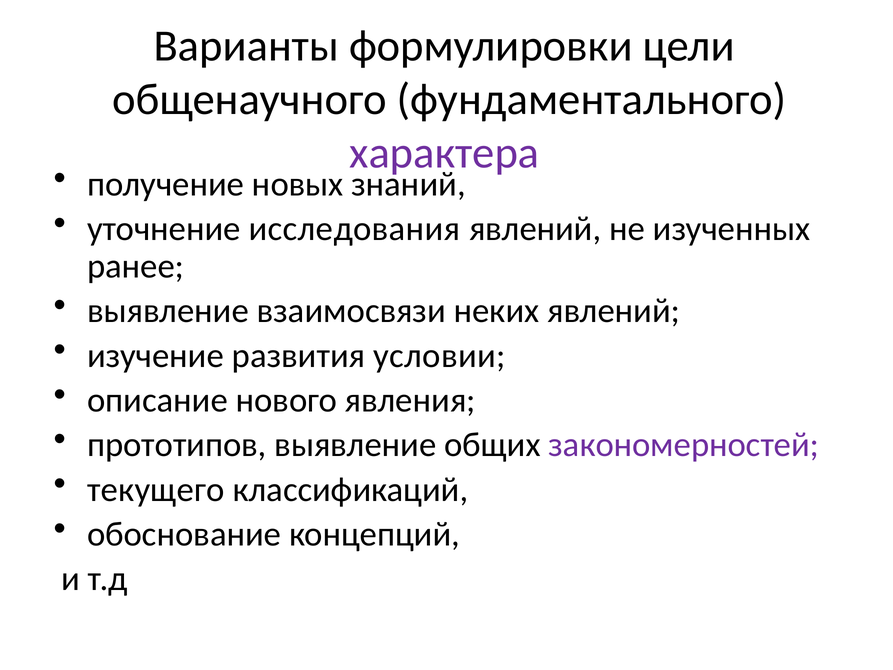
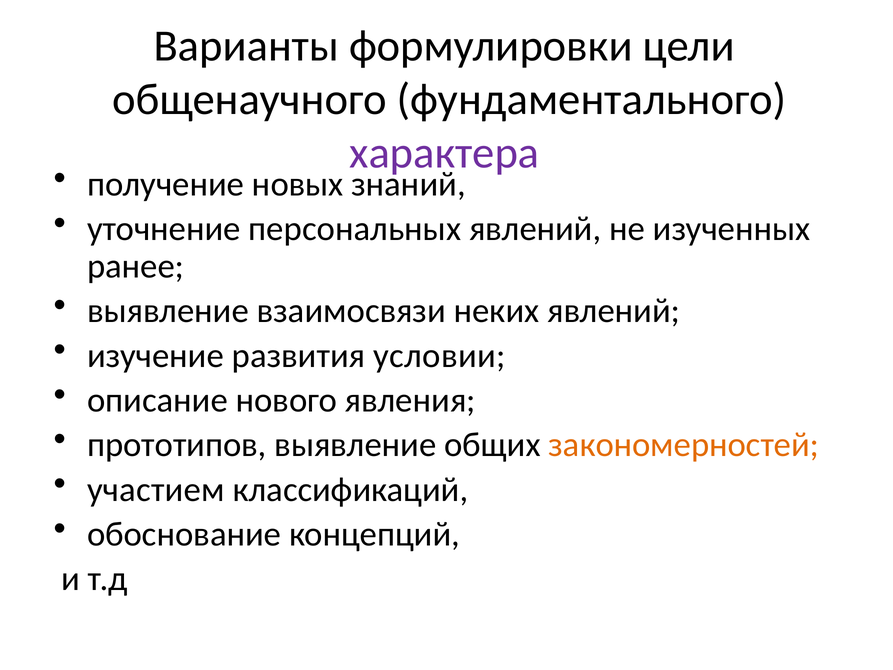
исследования: исследования -> персональных (355, 229)
закономерностей colour: purple -> orange (684, 445)
текущего: текущего -> участием (156, 489)
